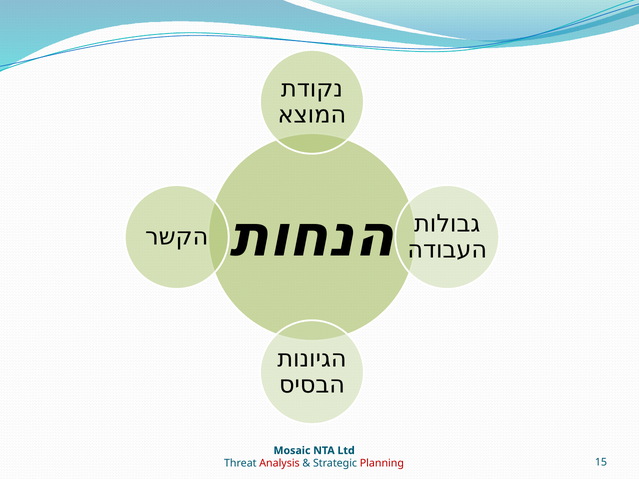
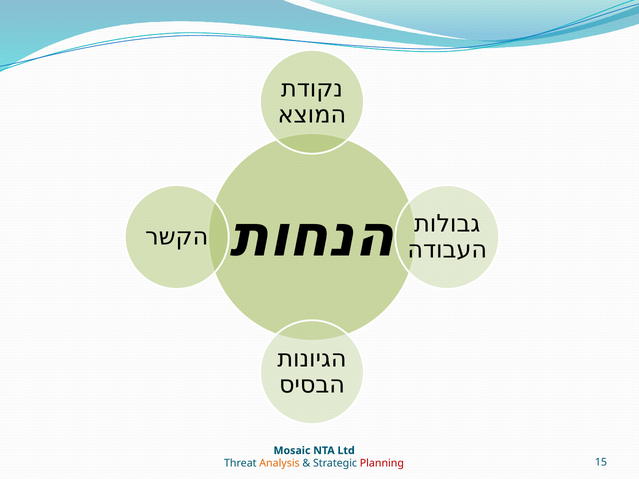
Analysis colour: red -> orange (280, 464)
